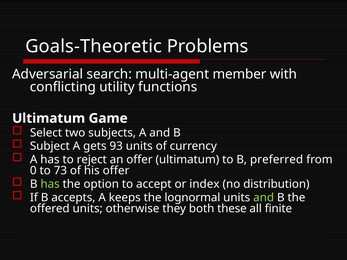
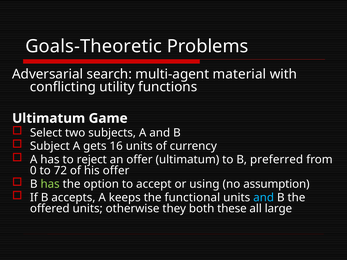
member: member -> material (239, 74)
93: 93 -> 16 (116, 146)
73: 73 -> 72 (60, 171)
index: index -> using (204, 184)
distribution: distribution -> assumption (276, 184)
lognormal: lognormal -> functional (192, 198)
and colour: light green -> light blue (264, 198)
finite: finite -> large (278, 209)
